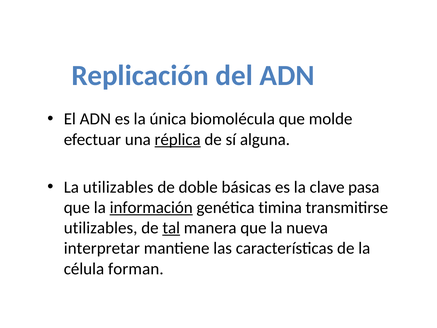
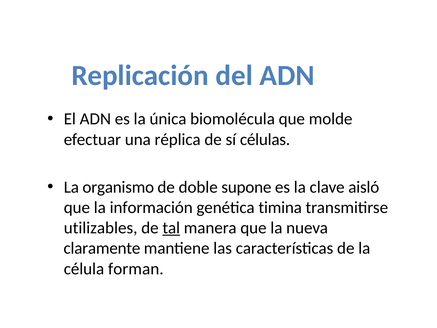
réplica underline: present -> none (178, 139)
alguna: alguna -> células (265, 139)
La utilizables: utilizables -> organismo (118, 187)
básicas: básicas -> supone (246, 187)
pasa: pasa -> aisló (364, 187)
información underline: present -> none (151, 207)
interpretar: interpretar -> claramente (102, 248)
